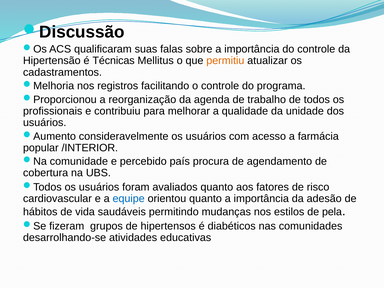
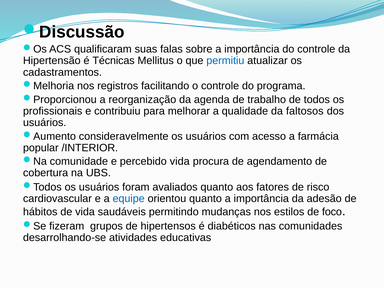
permitiu colour: orange -> blue (225, 61)
unidade: unidade -> faltosos (305, 111)
percebido país: país -> vida (180, 161)
pela: pela -> foco (332, 212)
